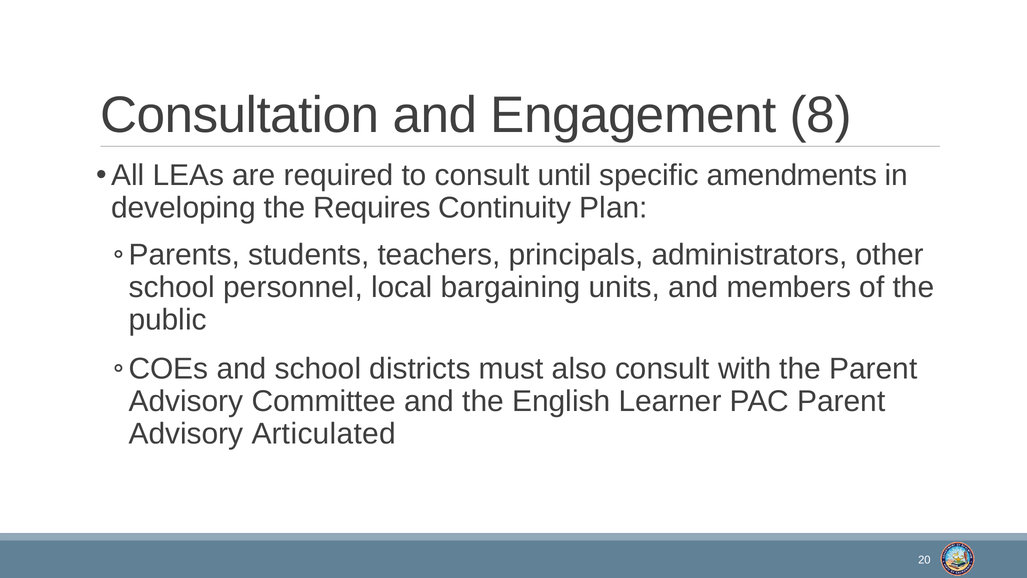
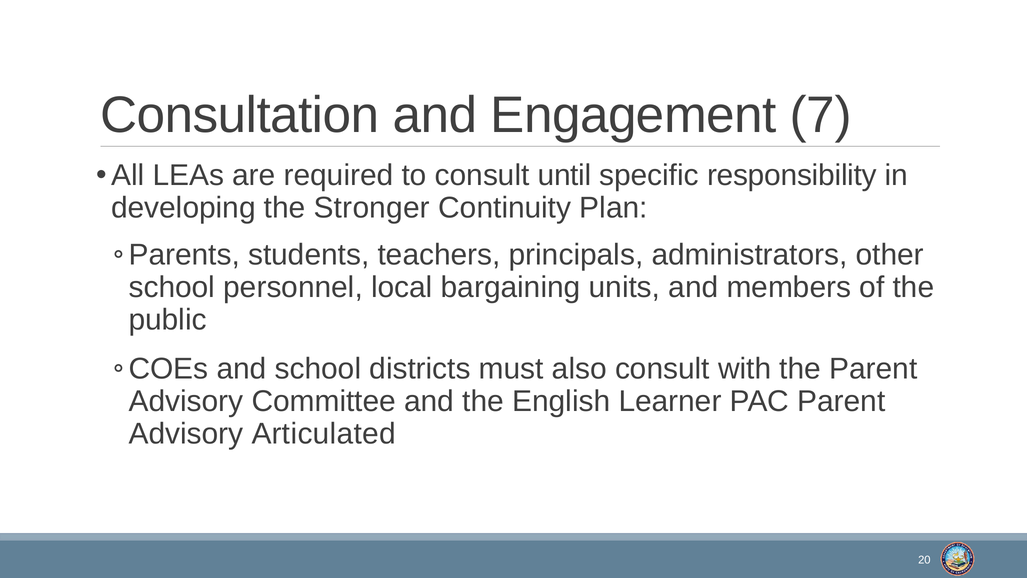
8: 8 -> 7 (821, 115)
amendments: amendments -> responsibility (792, 175)
Requires: Requires -> Stronger (372, 208)
